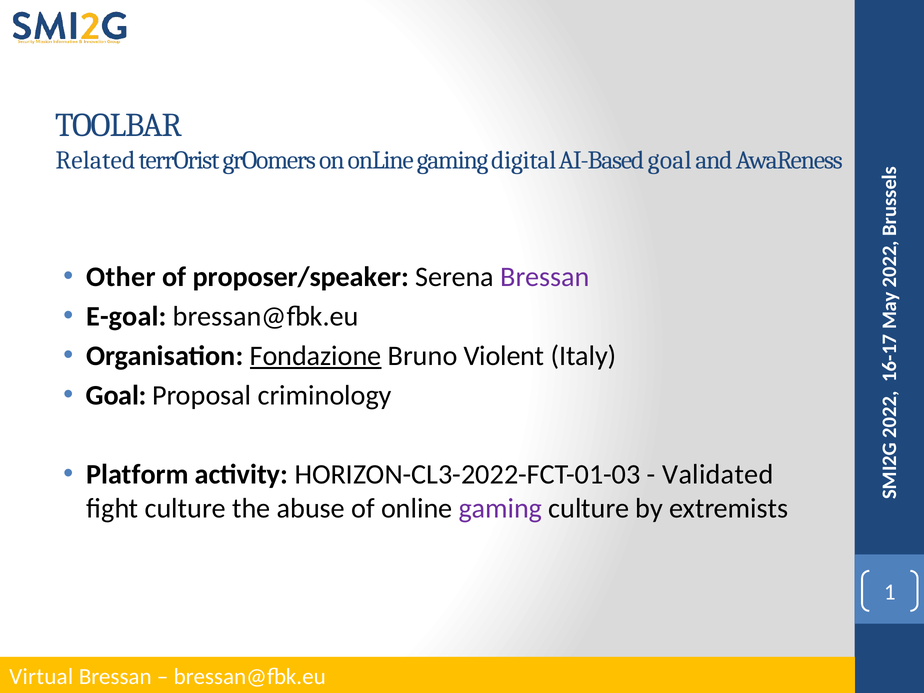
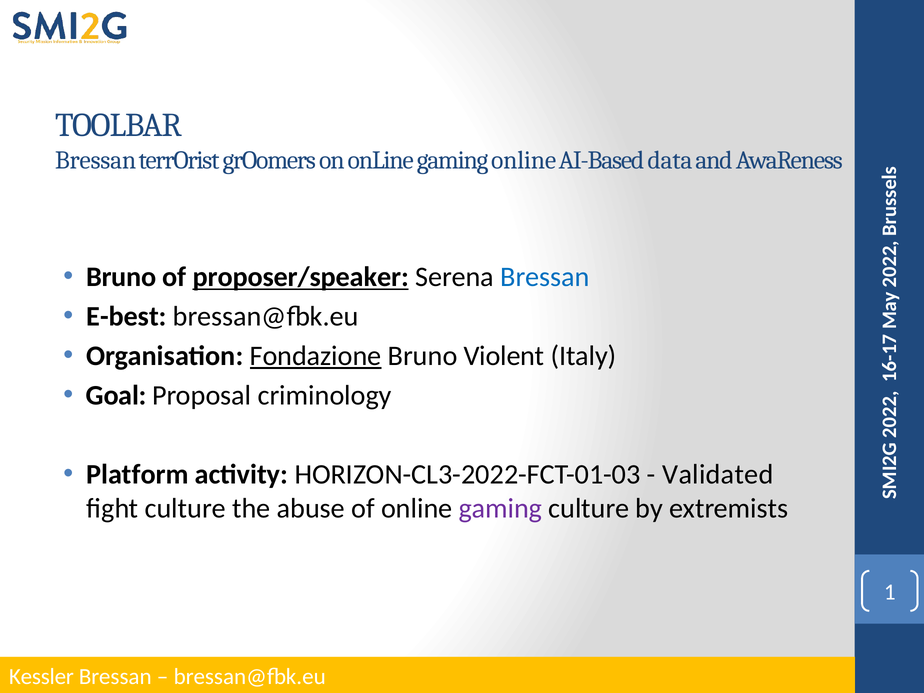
Related: Related -> Bressan (96, 160)
gaming digital: digital -> online (524, 160)
AI-Based goal: goal -> data (670, 160)
Other: Other -> Bruno (121, 277)
proposer/speaker underline: none -> present (301, 277)
Bressan colour: purple -> blue (545, 277)
E-goal: E-goal -> E-best (126, 316)
Virtual: Virtual -> Kessler (41, 677)
